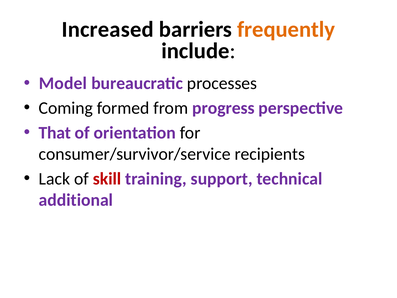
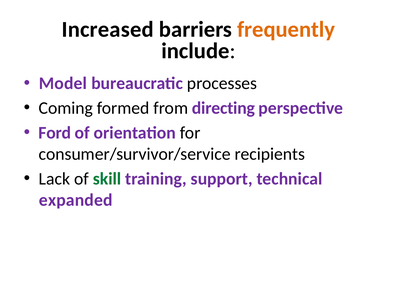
progress: progress -> directing (223, 108)
That: That -> Ford (55, 133)
skill colour: red -> green (107, 179)
additional: additional -> expanded (76, 200)
